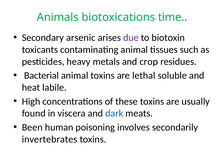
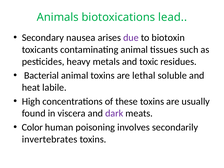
time: time -> lead (173, 17)
arsenic: arsenic -> nausea (81, 38)
crop: crop -> toxic (149, 62)
dark colour: blue -> purple (114, 113)
Been: Been -> Color (32, 127)
